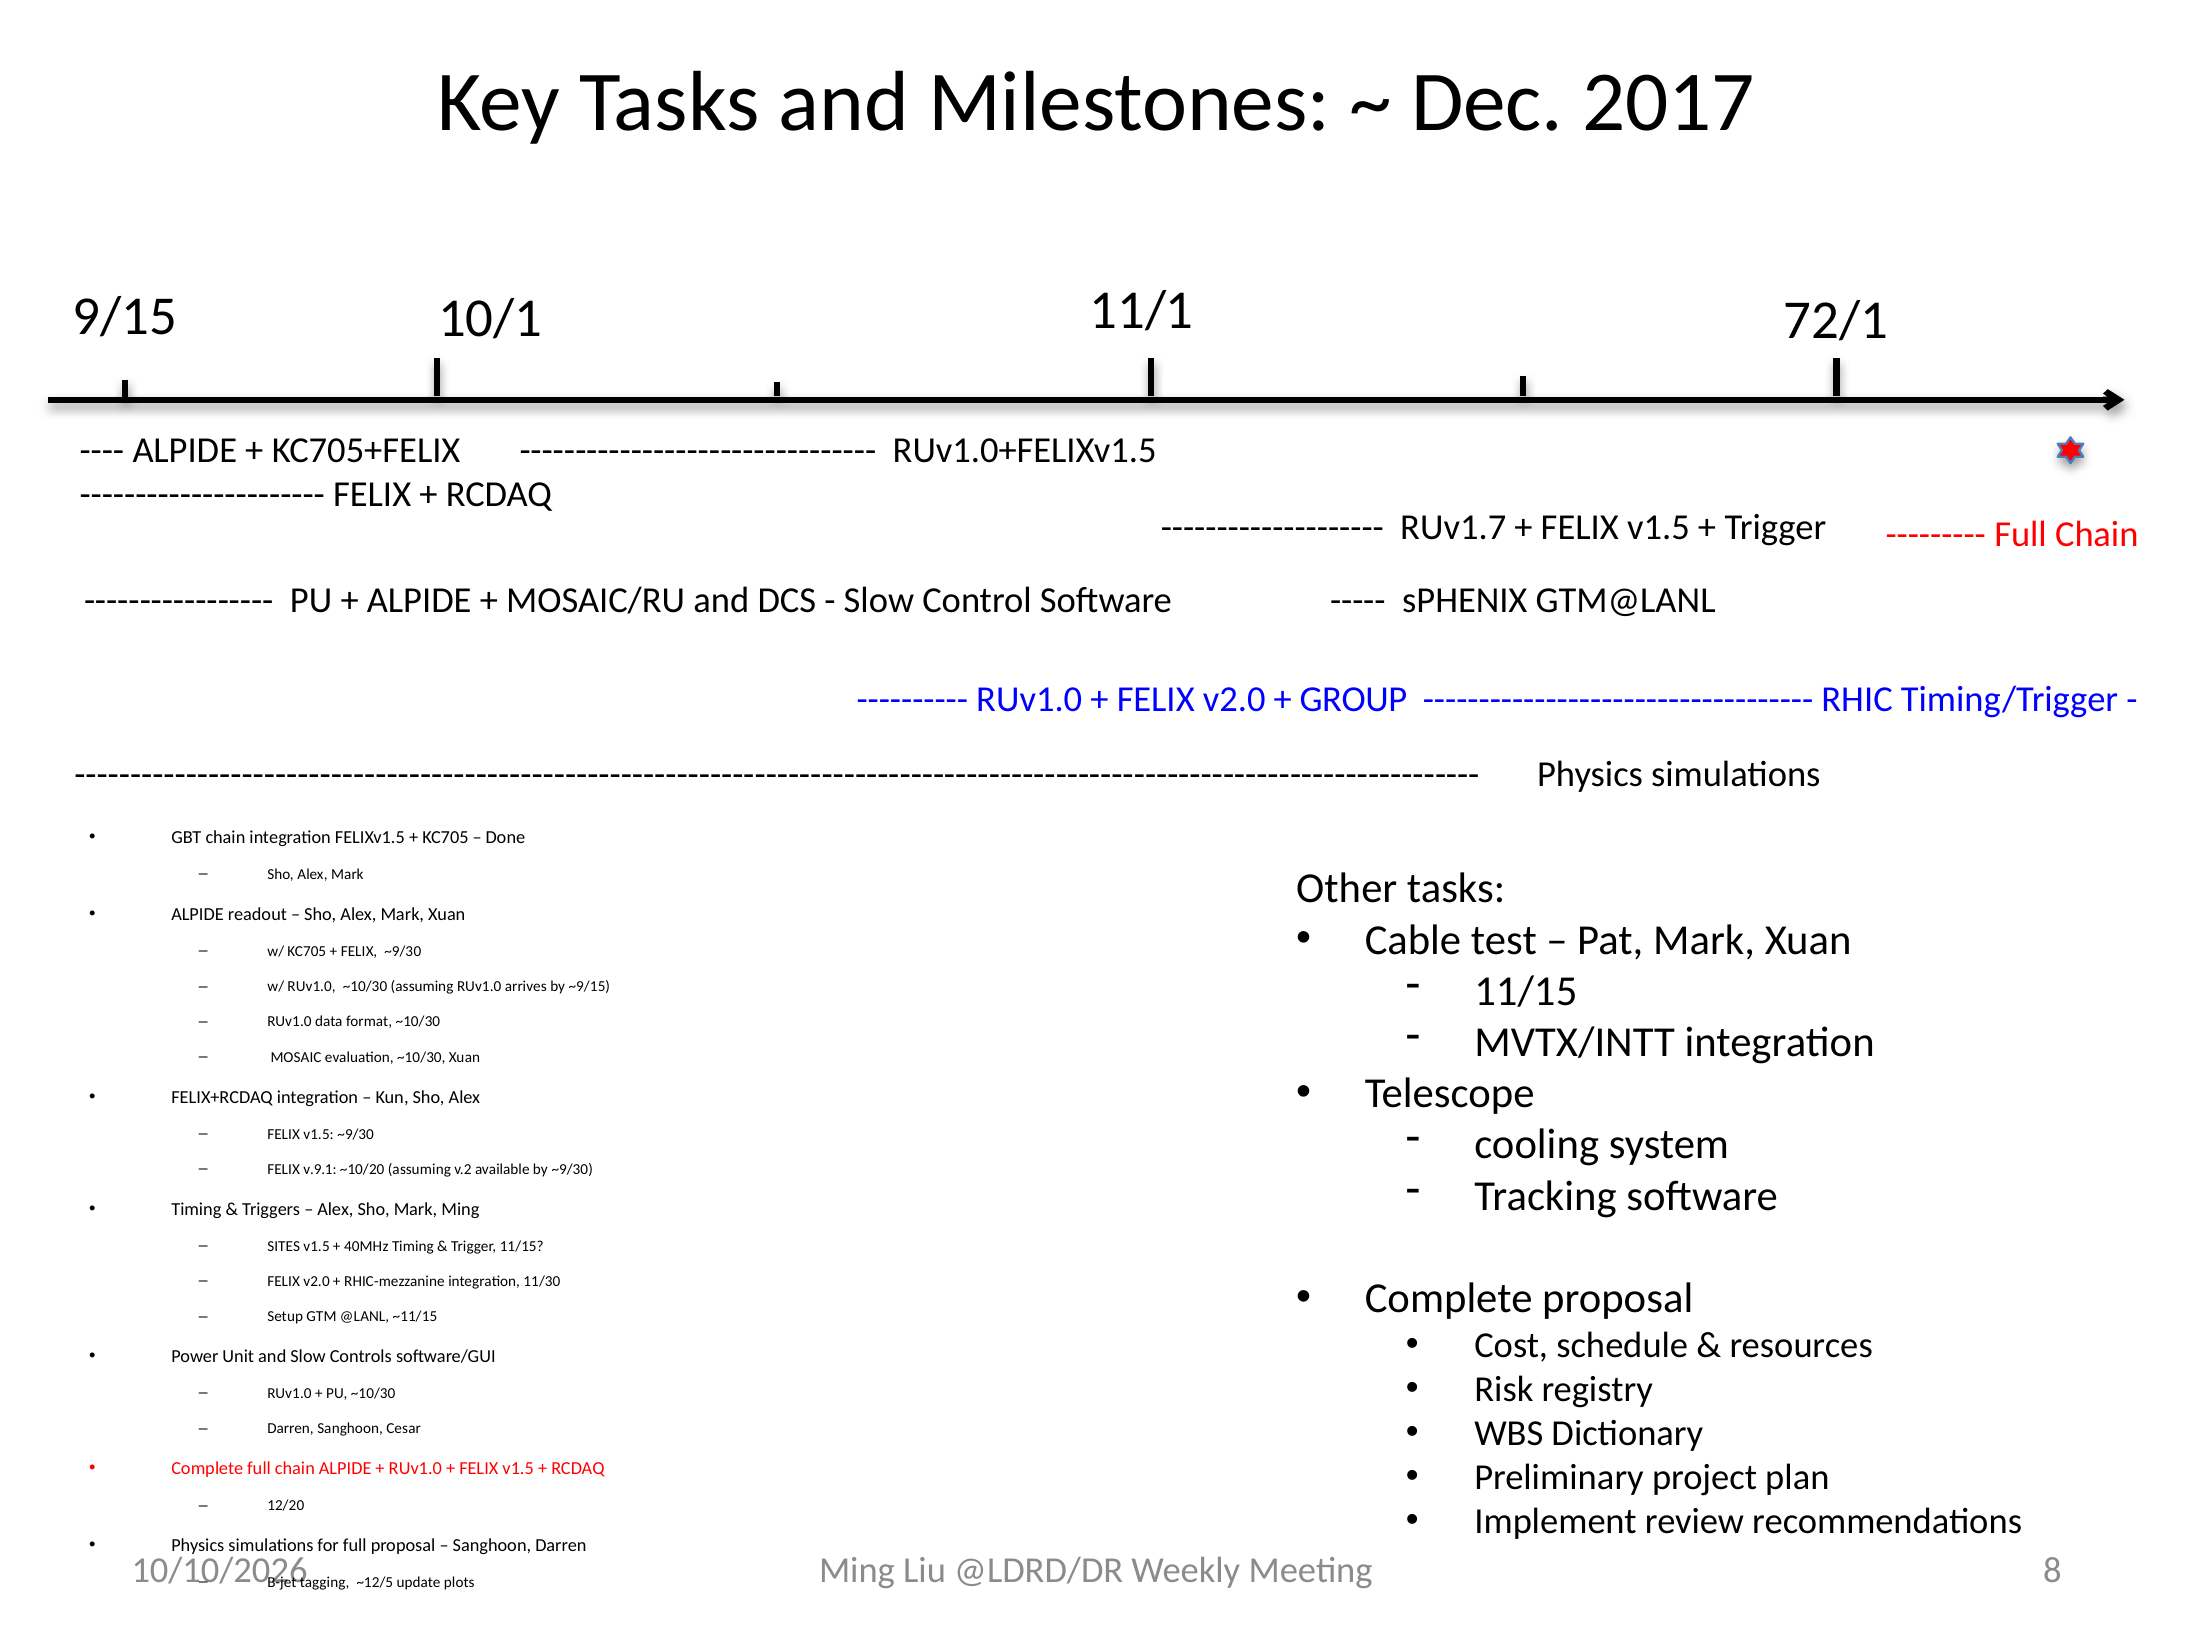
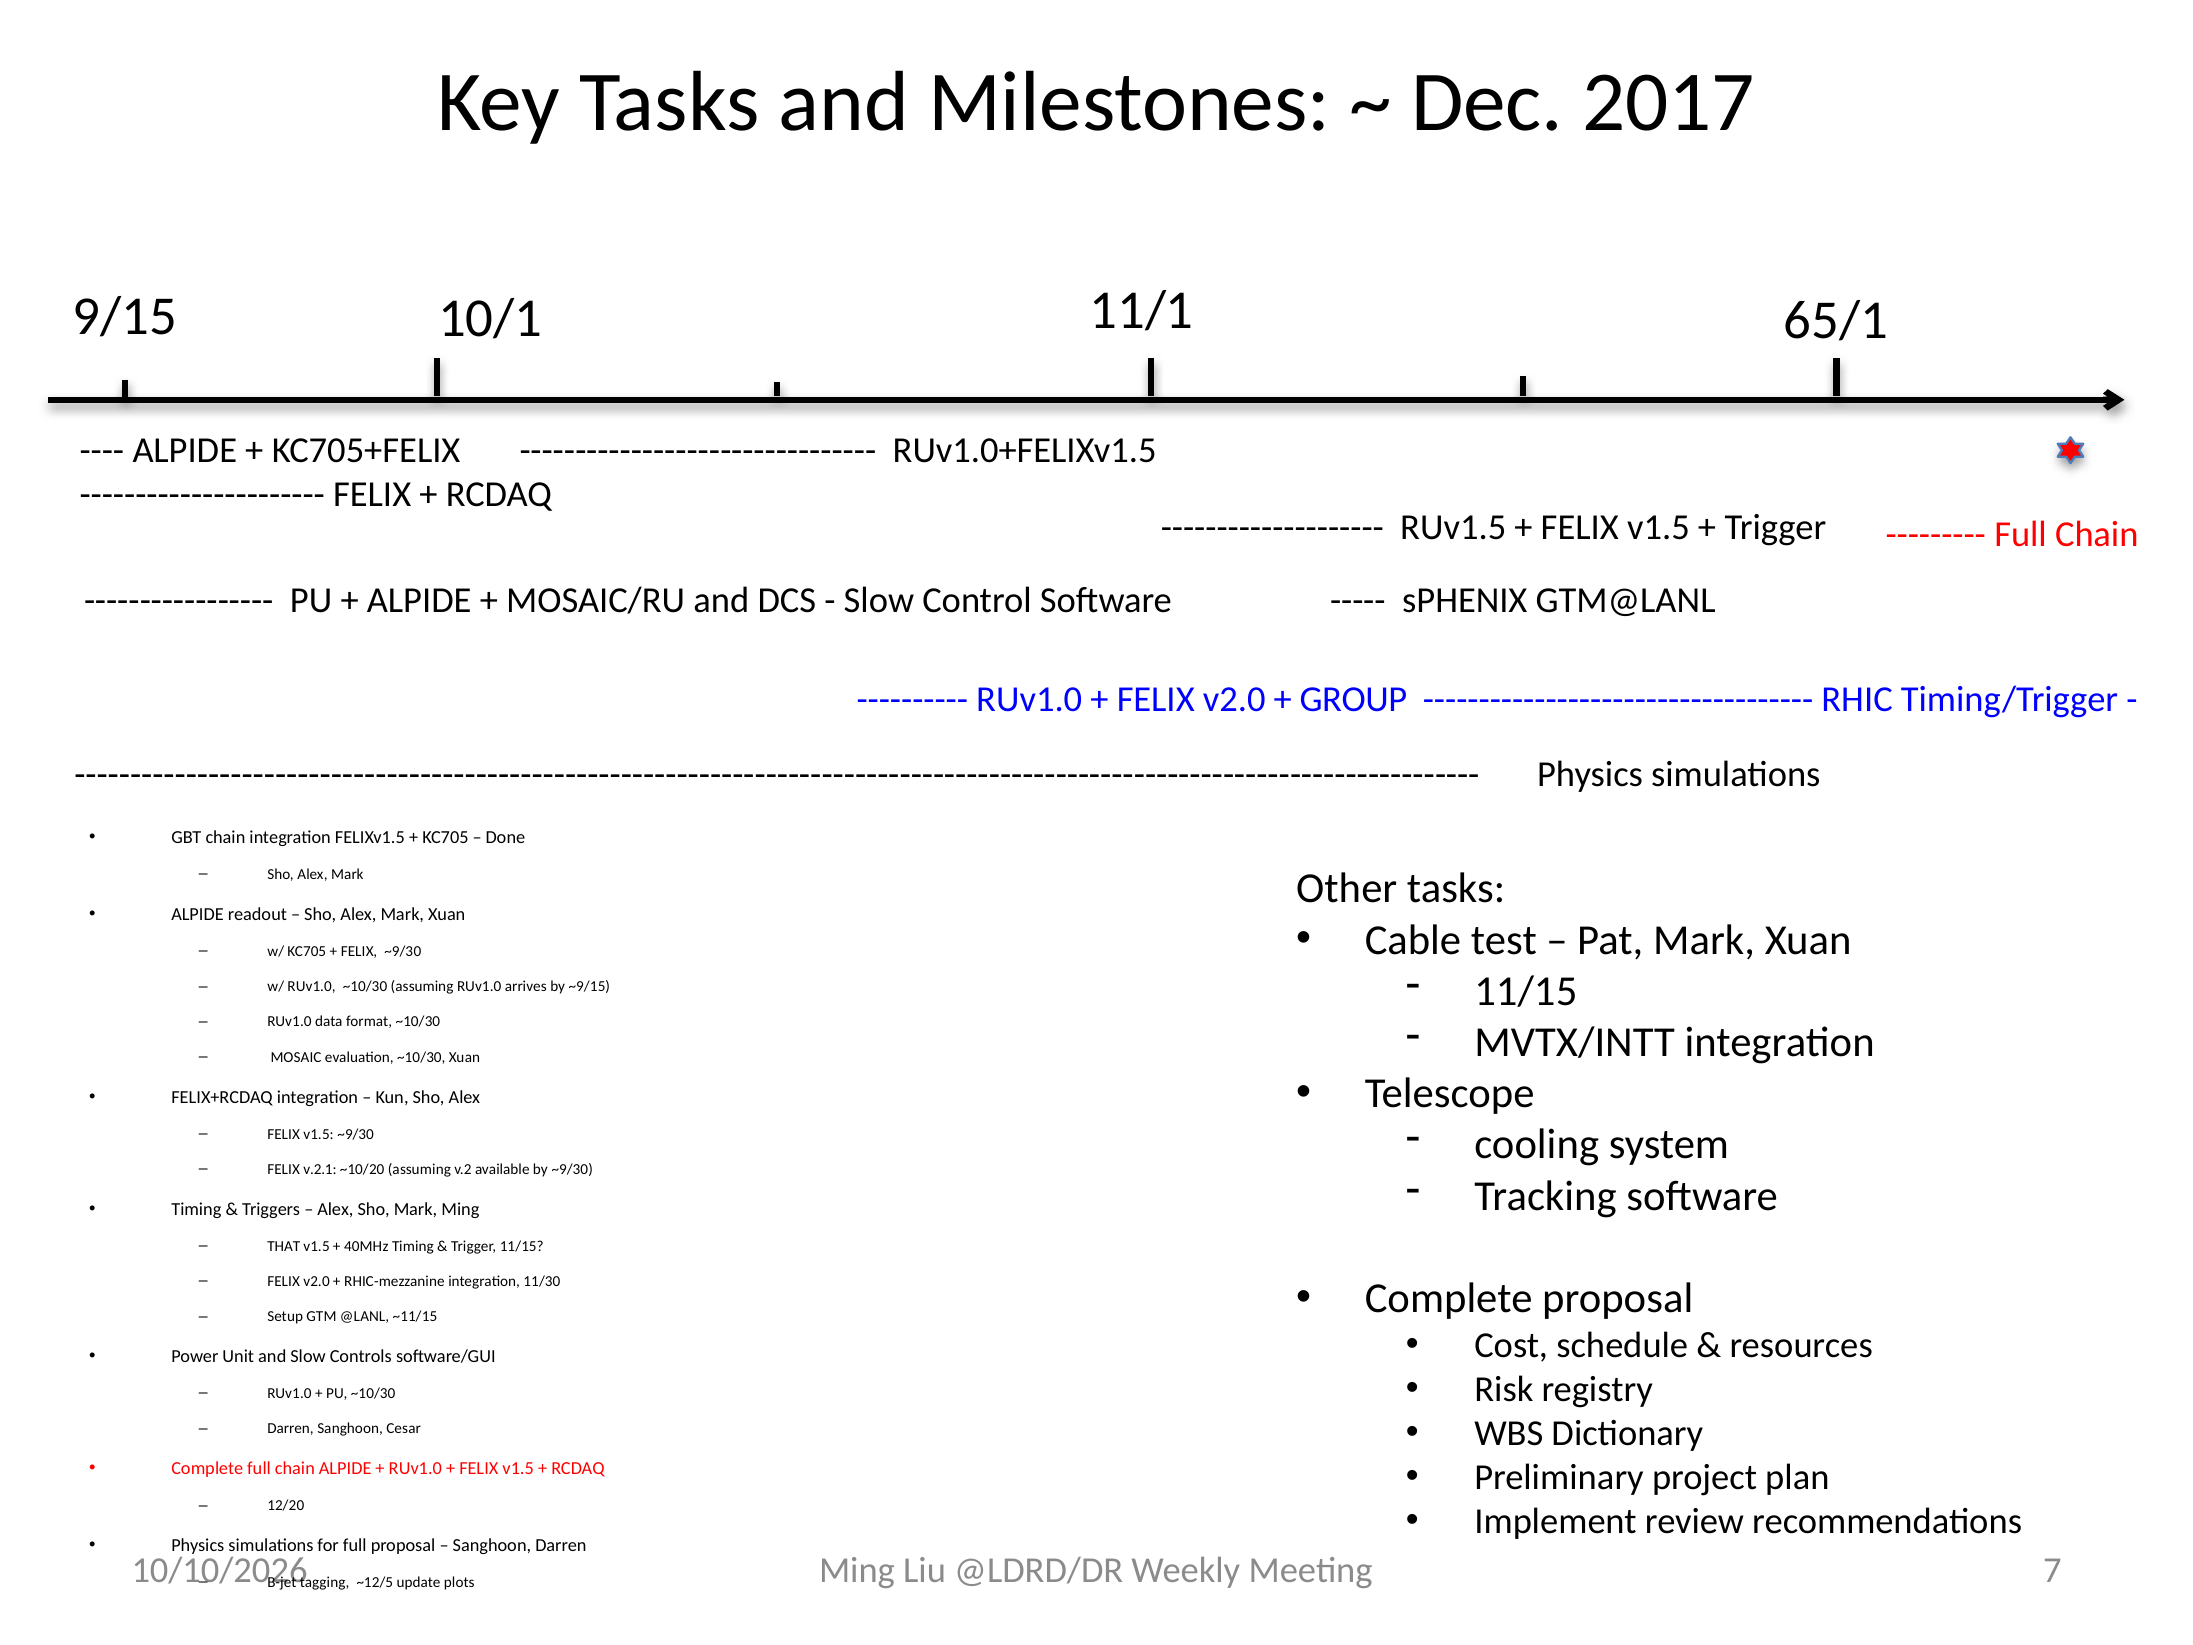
72/1: 72/1 -> 65/1 (1836, 320)
RUv1.7: RUv1.7 -> RUv1.5 (1453, 528)
v.9.1: v.9.1 -> v.2.1 (320, 1169)
SITES: SITES -> THAT (284, 1246)
8: 8 -> 7 (2052, 1570)
